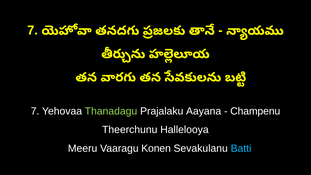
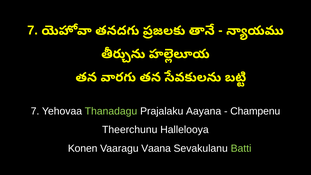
Meeru: Meeru -> Konen (83, 148)
Konen: Konen -> Vaana (156, 148)
Batti colour: light blue -> light green (241, 148)
